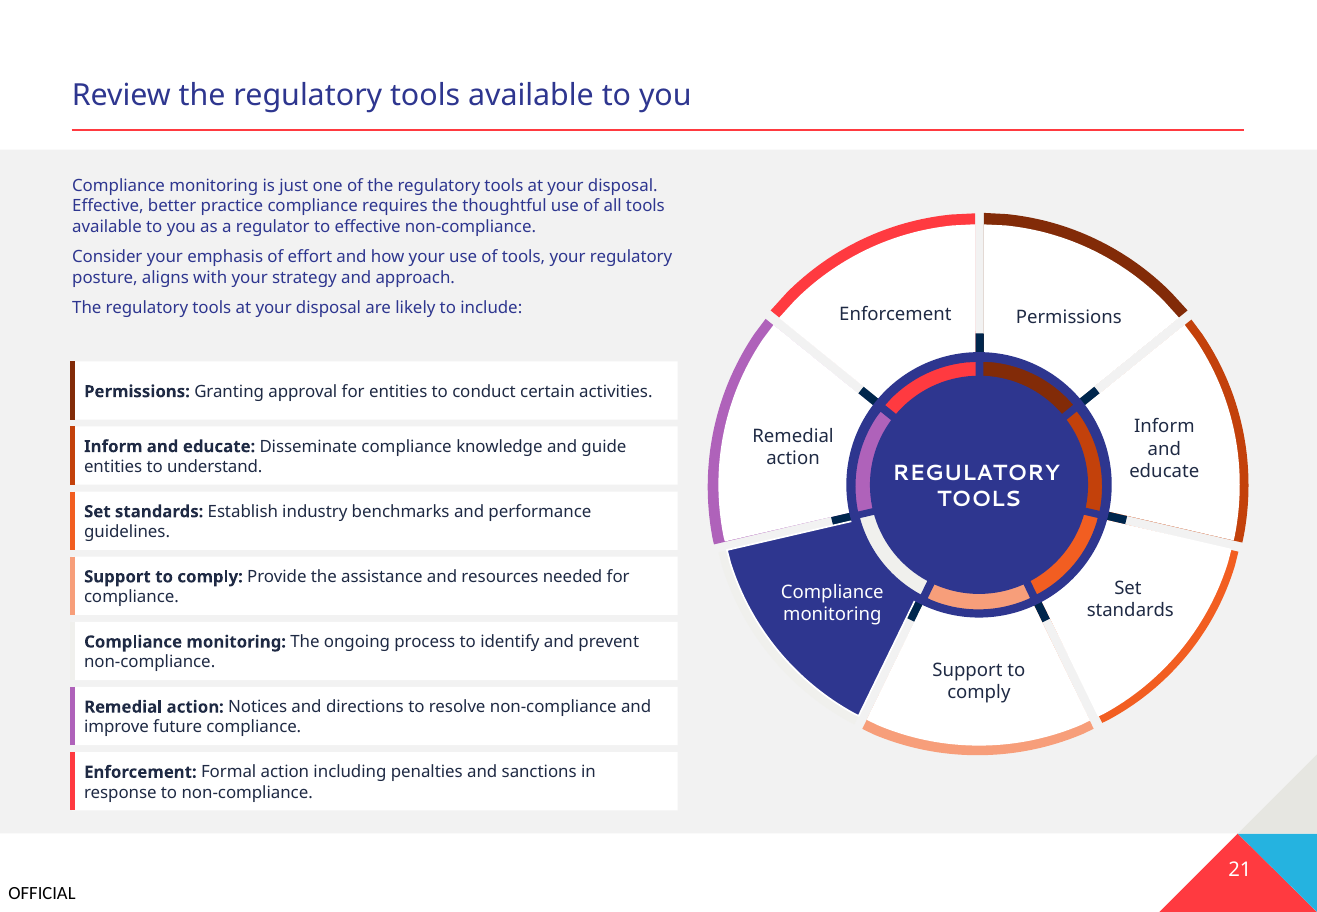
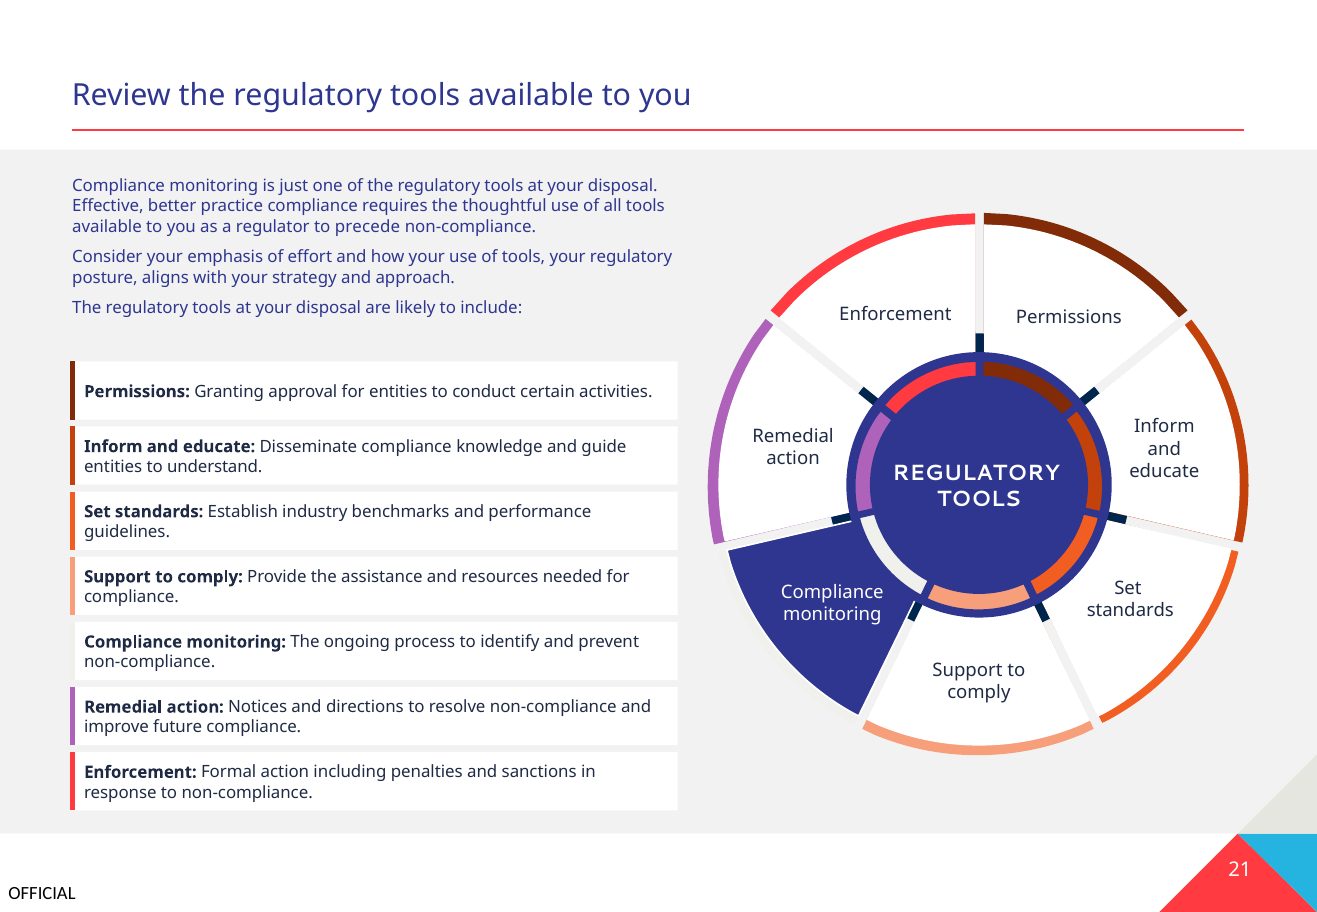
to effective: effective -> precede (367, 227)
